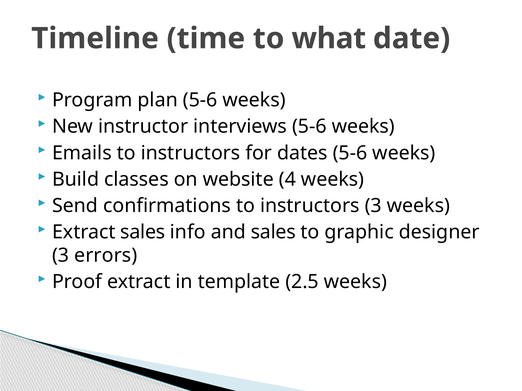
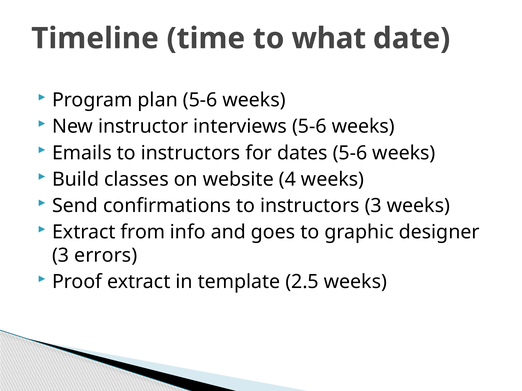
Extract sales: sales -> from (143, 232)
and sales: sales -> goes (273, 232)
